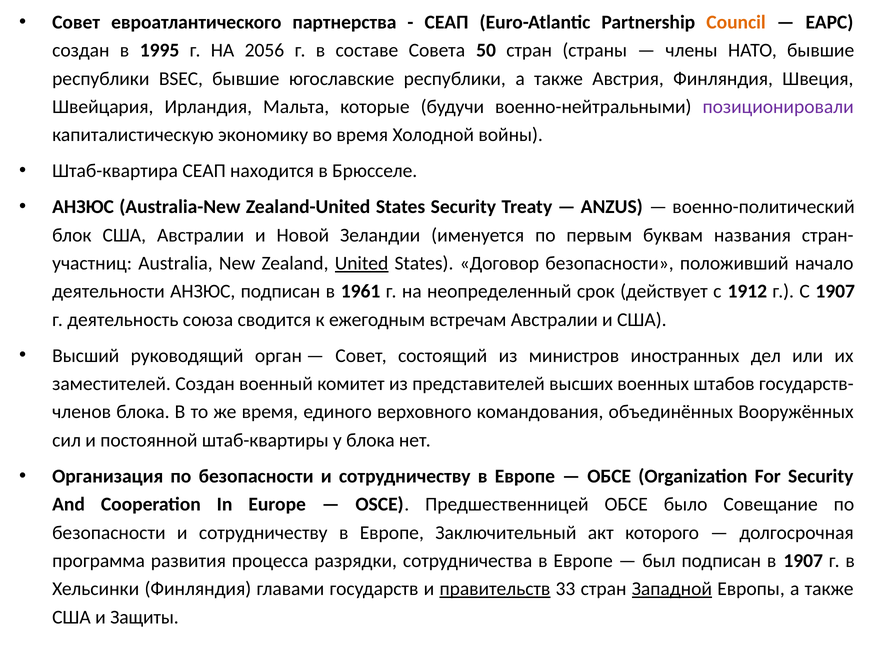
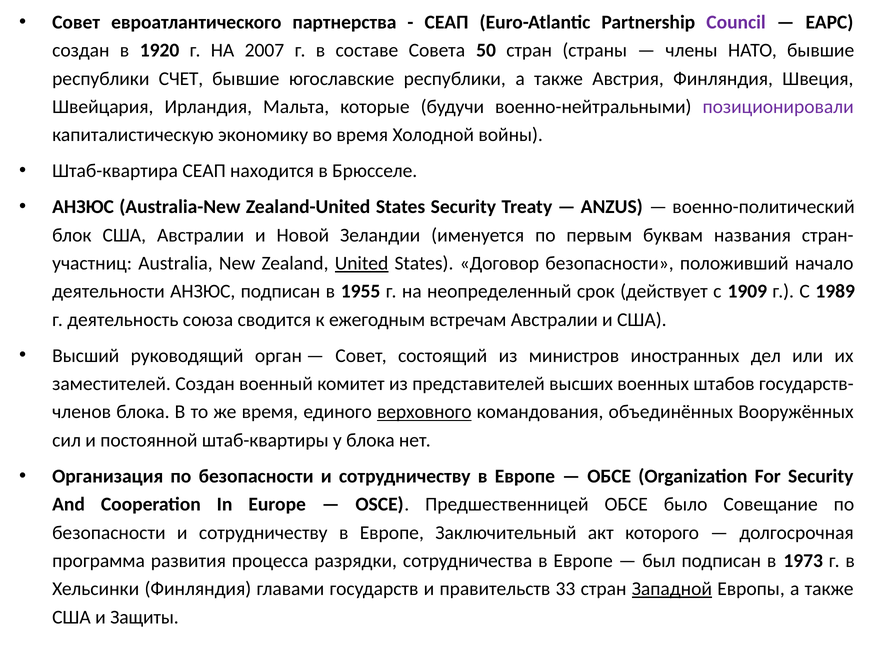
Council colour: orange -> purple (736, 22)
1995: 1995 -> 1920 (160, 50)
2056: 2056 -> 2007 (264, 50)
BSEC: BSEC -> СЧЕТ (181, 79)
1961: 1961 -> 1955 (361, 291)
1912: 1912 -> 1909 (747, 291)
С 1907: 1907 -> 1989 (835, 291)
верховного underline: none -> present (424, 412)
в 1907: 1907 -> 1973 (803, 561)
правительств underline: present -> none (495, 589)
